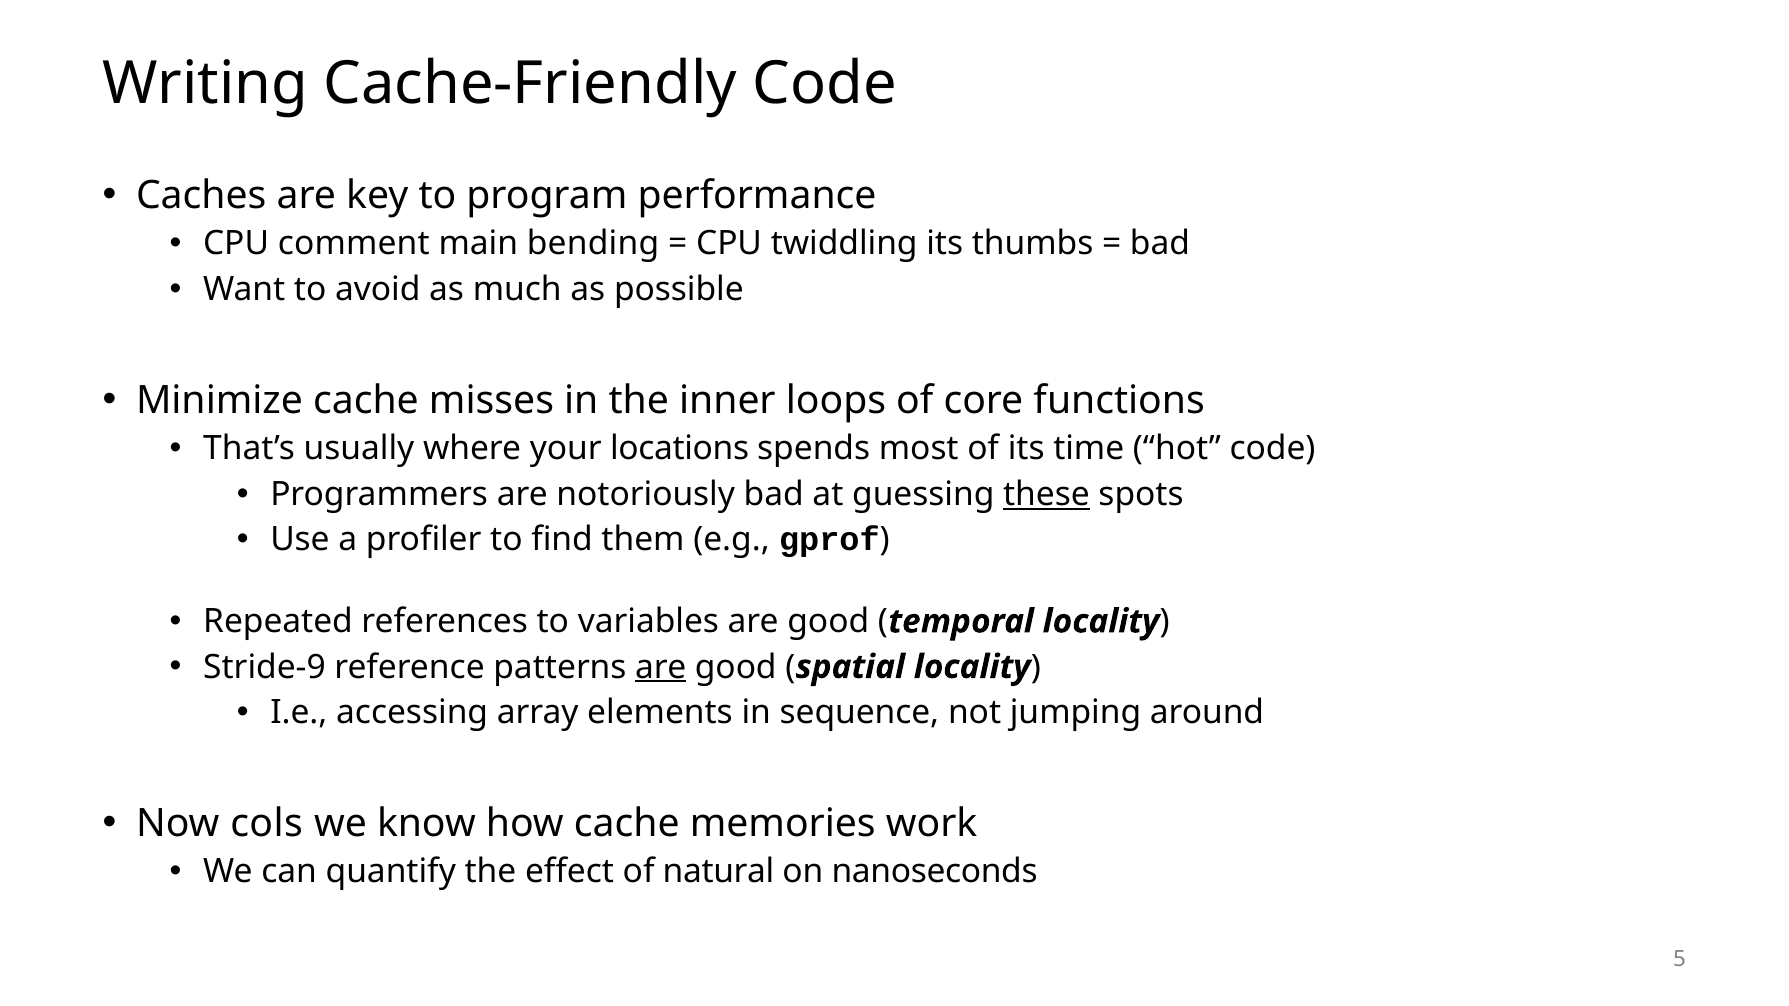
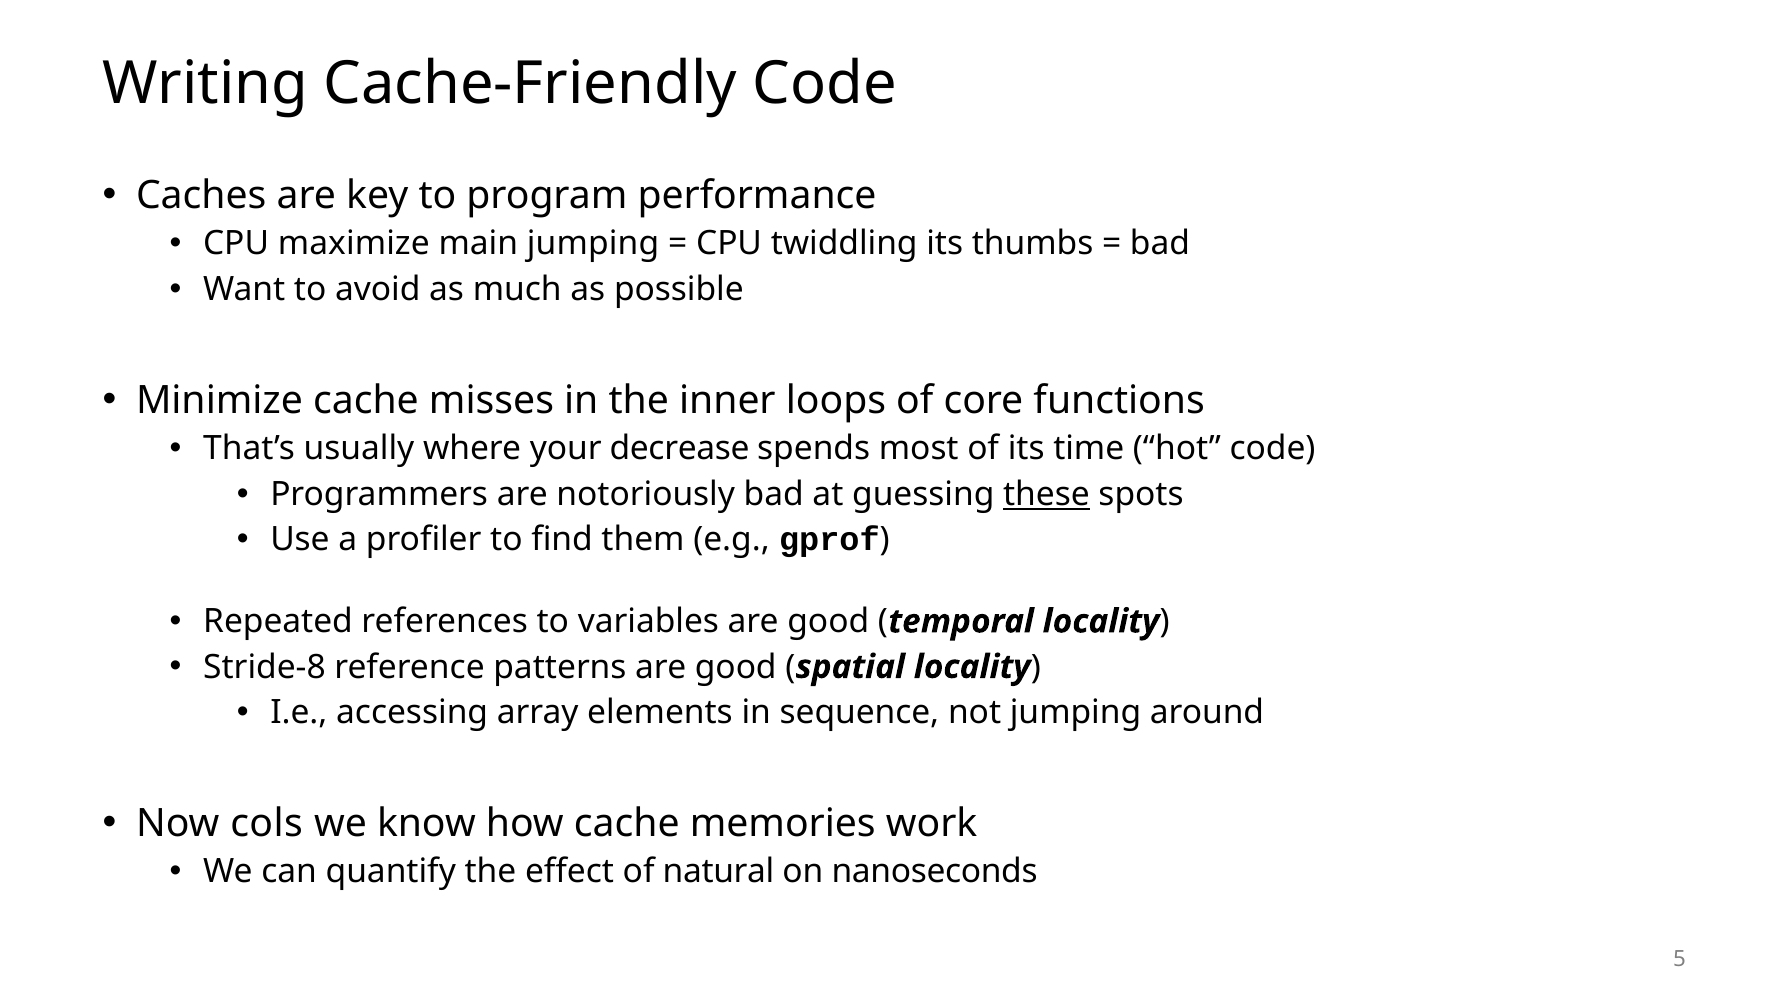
comment: comment -> maximize (354, 244)
main bending: bending -> jumping (593, 244)
locations: locations -> decrease (680, 449)
Stride-9: Stride-9 -> Stride-8 (264, 667)
are underline: present -> none (661, 667)
